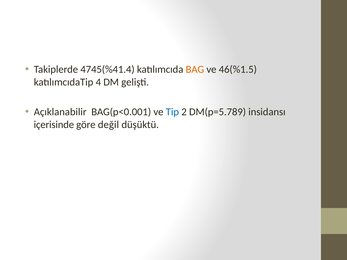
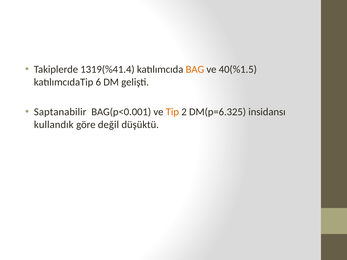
4745(%41.4: 4745(%41.4 -> 1319(%41.4 (108, 70)
46(%1.5: 46(%1.5 -> 40(%1.5 (238, 70)
4: 4 -> 6 (98, 82)
Açıklanabilir: Açıklanabilir -> Saptanabilir (60, 112)
Tip colour: blue -> orange (172, 112)
DM(p=5.789: DM(p=5.789 -> DM(p=6.325 (218, 112)
içerisinde: içerisinde -> kullandık (54, 125)
